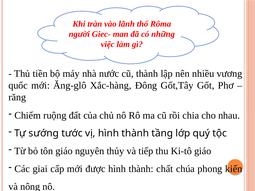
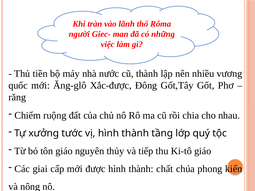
Xắc-hàng: Xắc-hàng -> Xắc-được (111, 86)
sướng: sướng -> xưởng (44, 133)
